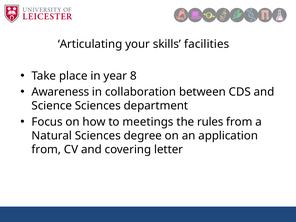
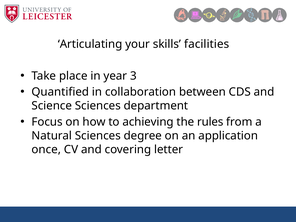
8: 8 -> 3 (133, 76)
Awareness: Awareness -> Quantified (60, 92)
meetings: meetings -> achieving (148, 122)
from: from -> once (46, 149)
